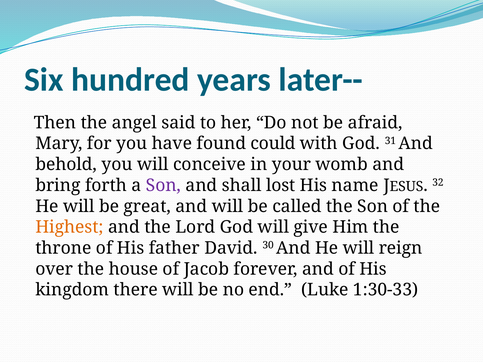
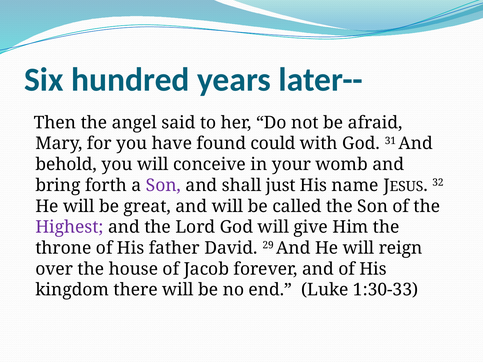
lost: lost -> just (281, 185)
Highest colour: orange -> purple (69, 227)
30: 30 -> 29 (268, 245)
